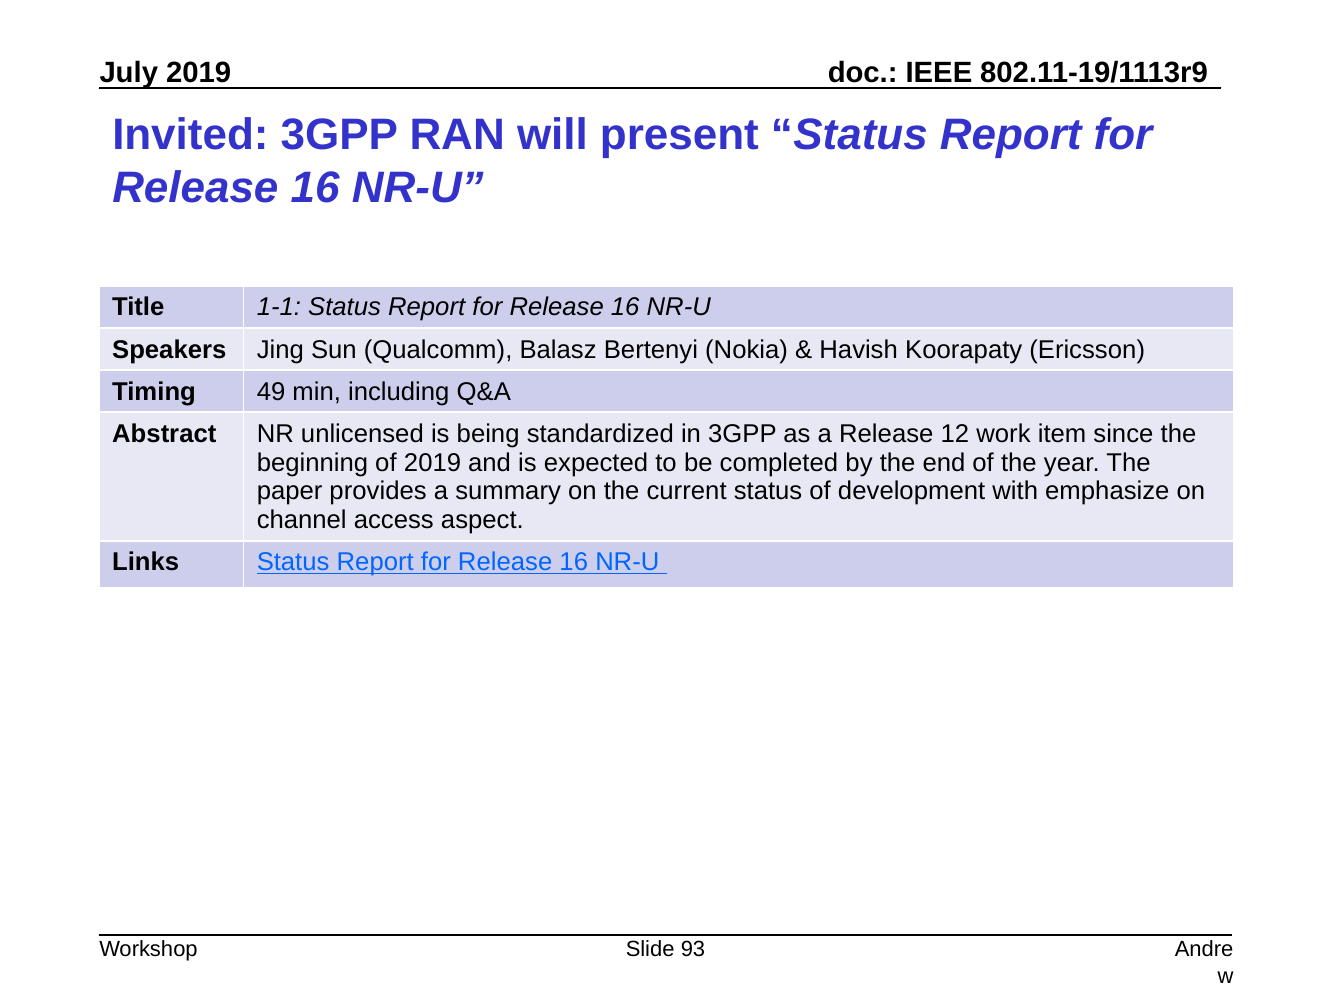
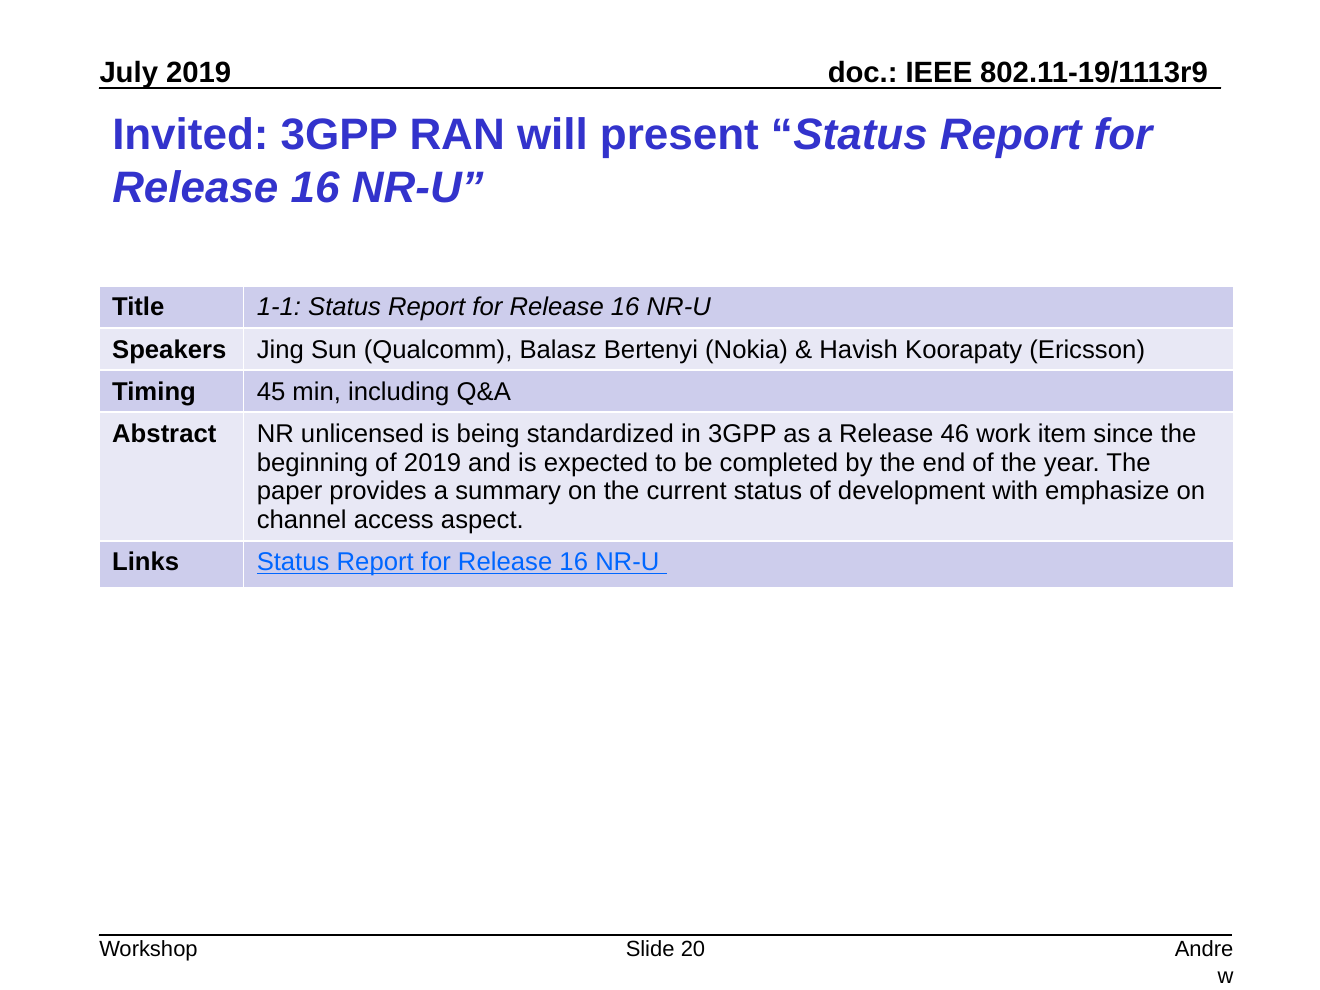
49: 49 -> 45 (271, 392)
12: 12 -> 46 (955, 434)
93: 93 -> 20 (693, 949)
